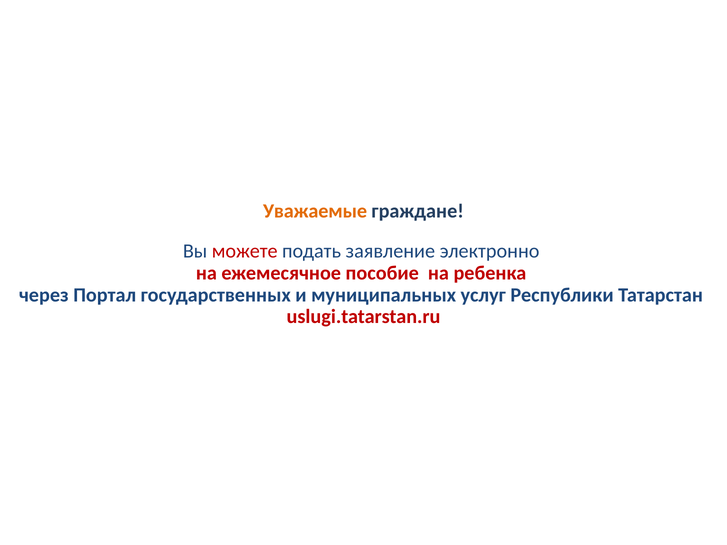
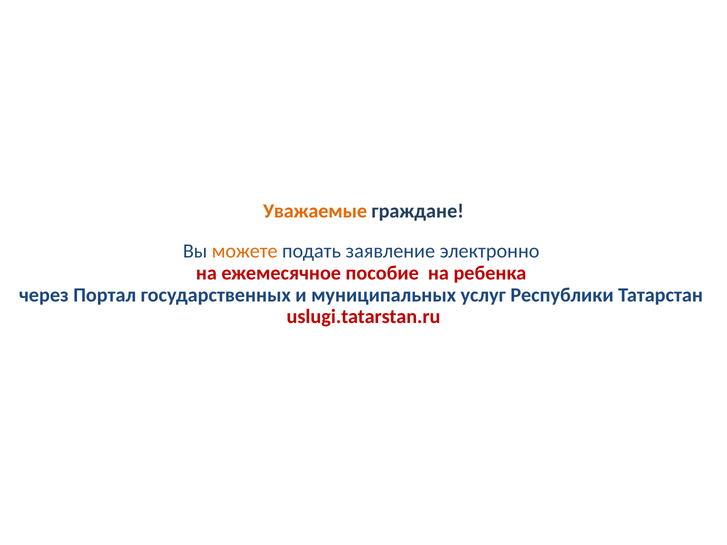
можете colour: red -> orange (245, 251)
